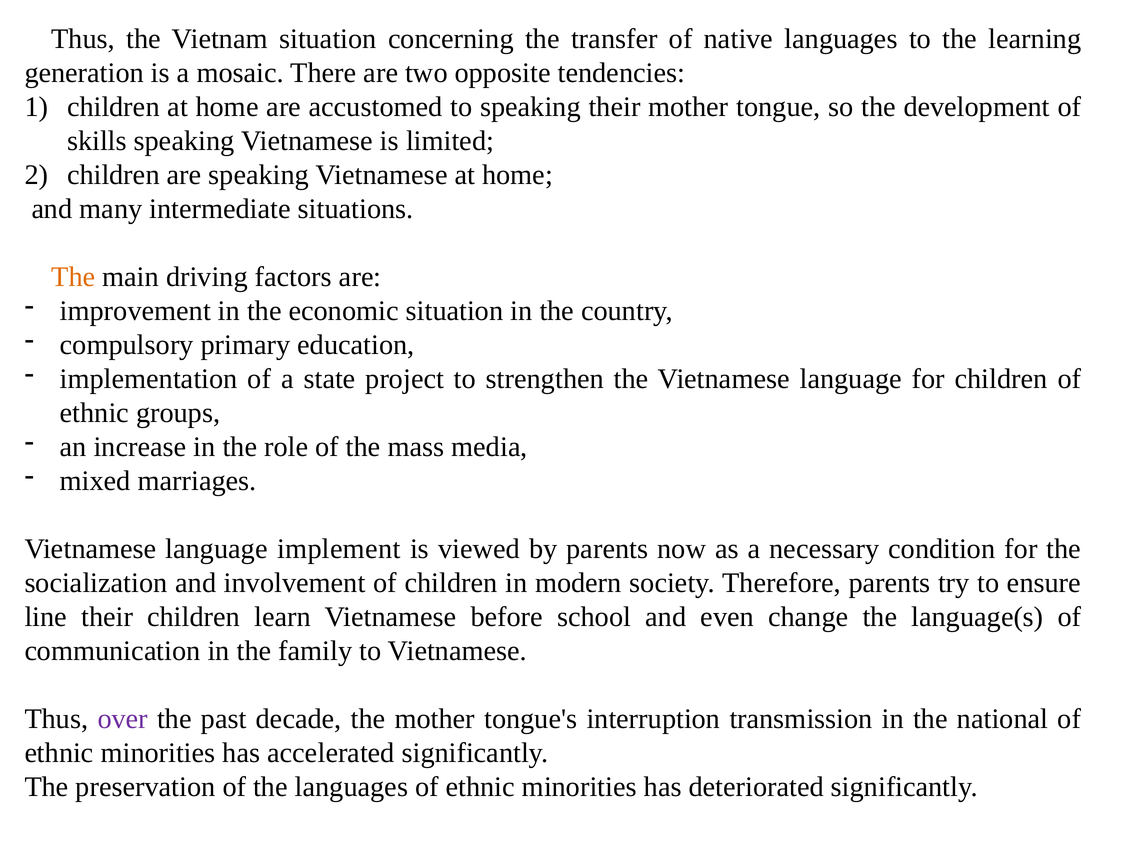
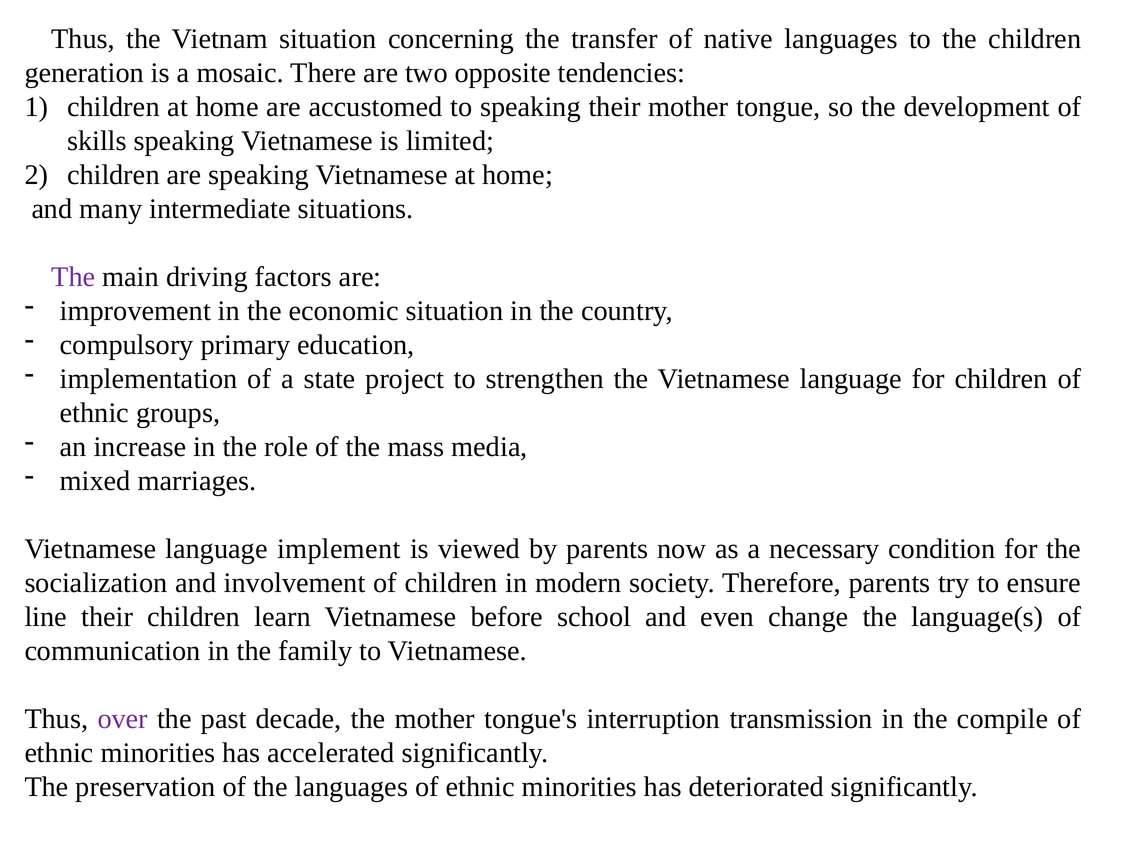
the learning: learning -> children (1035, 39)
The colour: orange -> purple (73, 277)
national: national -> compile (1003, 720)
